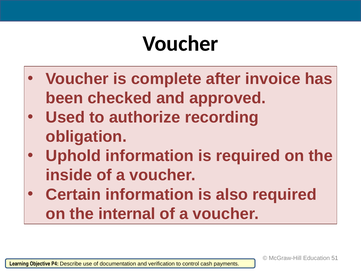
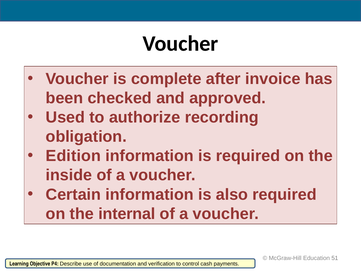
Uphold: Uphold -> Edition (73, 156)
